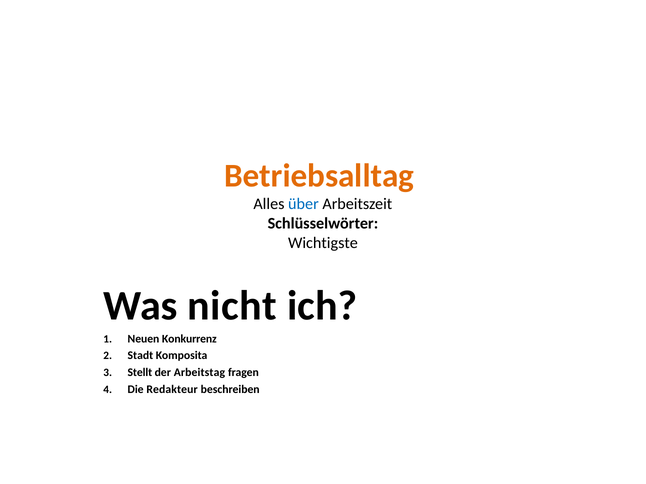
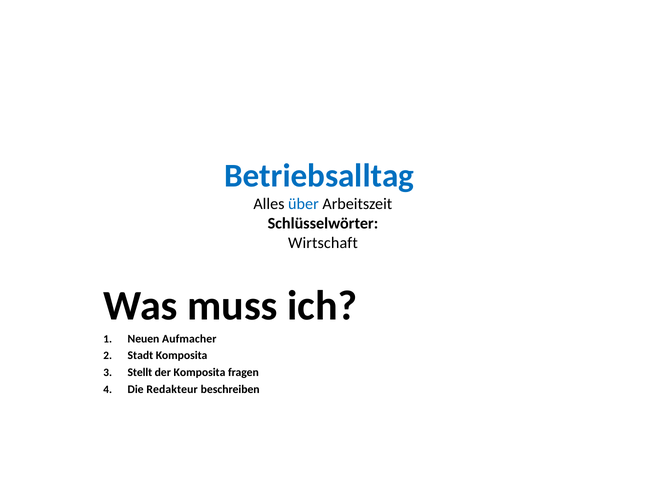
Betriebsalltag colour: orange -> blue (319, 176)
Wichtigste: Wichtigste -> Wirtschaft (323, 243)
nicht: nicht -> muss (232, 306)
Konkurrenz: Konkurrenz -> Aufmacher (189, 339)
der Arbeitstag: Arbeitstag -> Komposita (199, 373)
